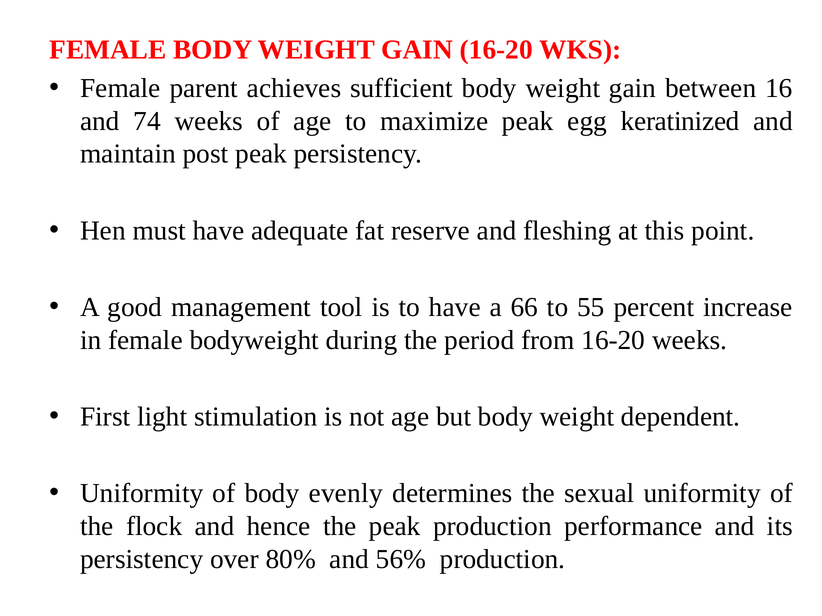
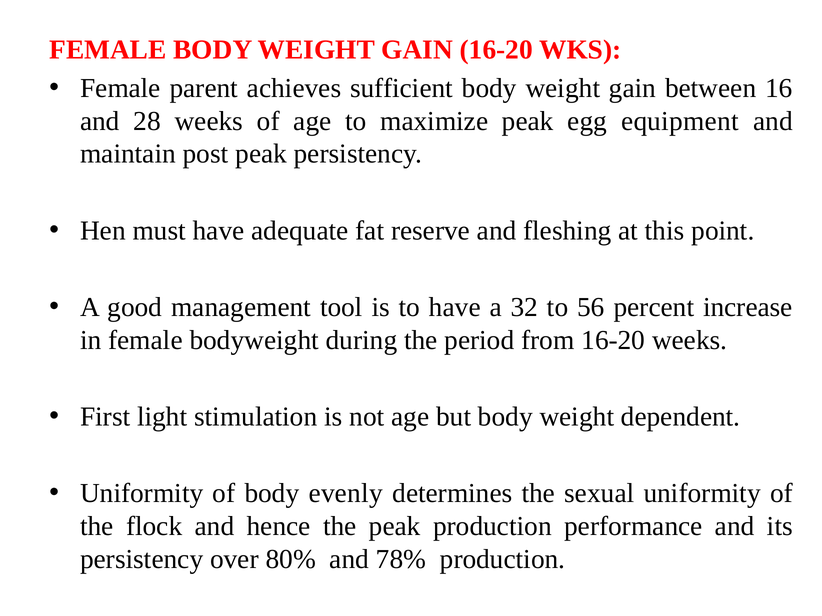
74: 74 -> 28 (147, 121)
keratinized: keratinized -> equipment (680, 121)
66: 66 -> 32 (524, 307)
55: 55 -> 56 (591, 307)
56%: 56% -> 78% (401, 559)
